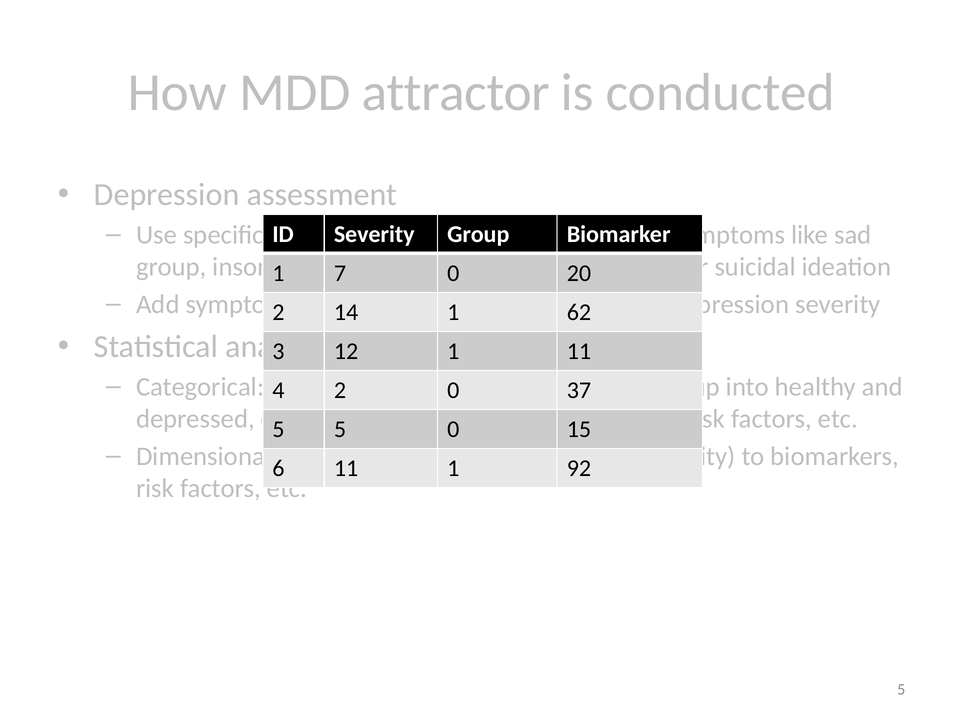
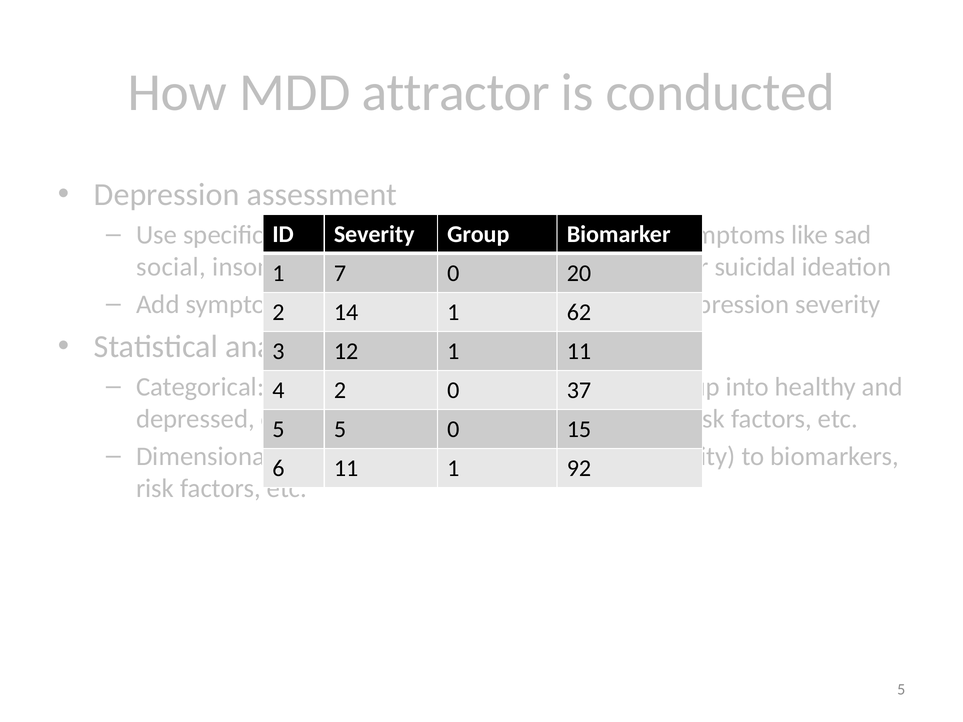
group: group -> social (171, 267)
